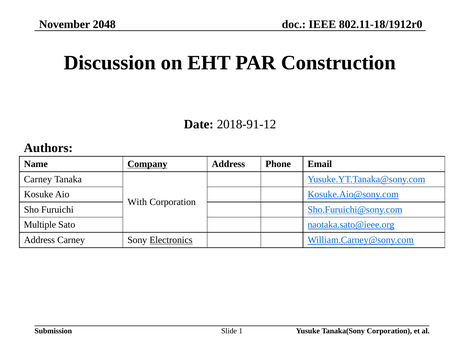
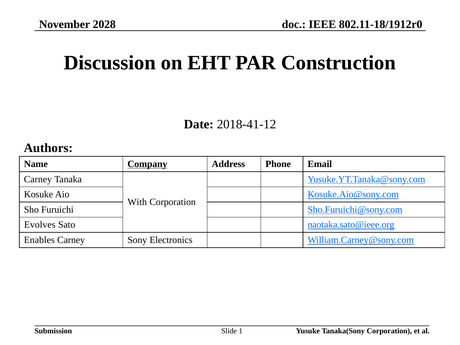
2048: 2048 -> 2028 (104, 24)
2018-91-12: 2018-91-12 -> 2018-41-12 (247, 124)
Multiple: Multiple -> Evolves (40, 225)
Address: Address -> Enables (39, 240)
Electronics underline: present -> none (171, 240)
